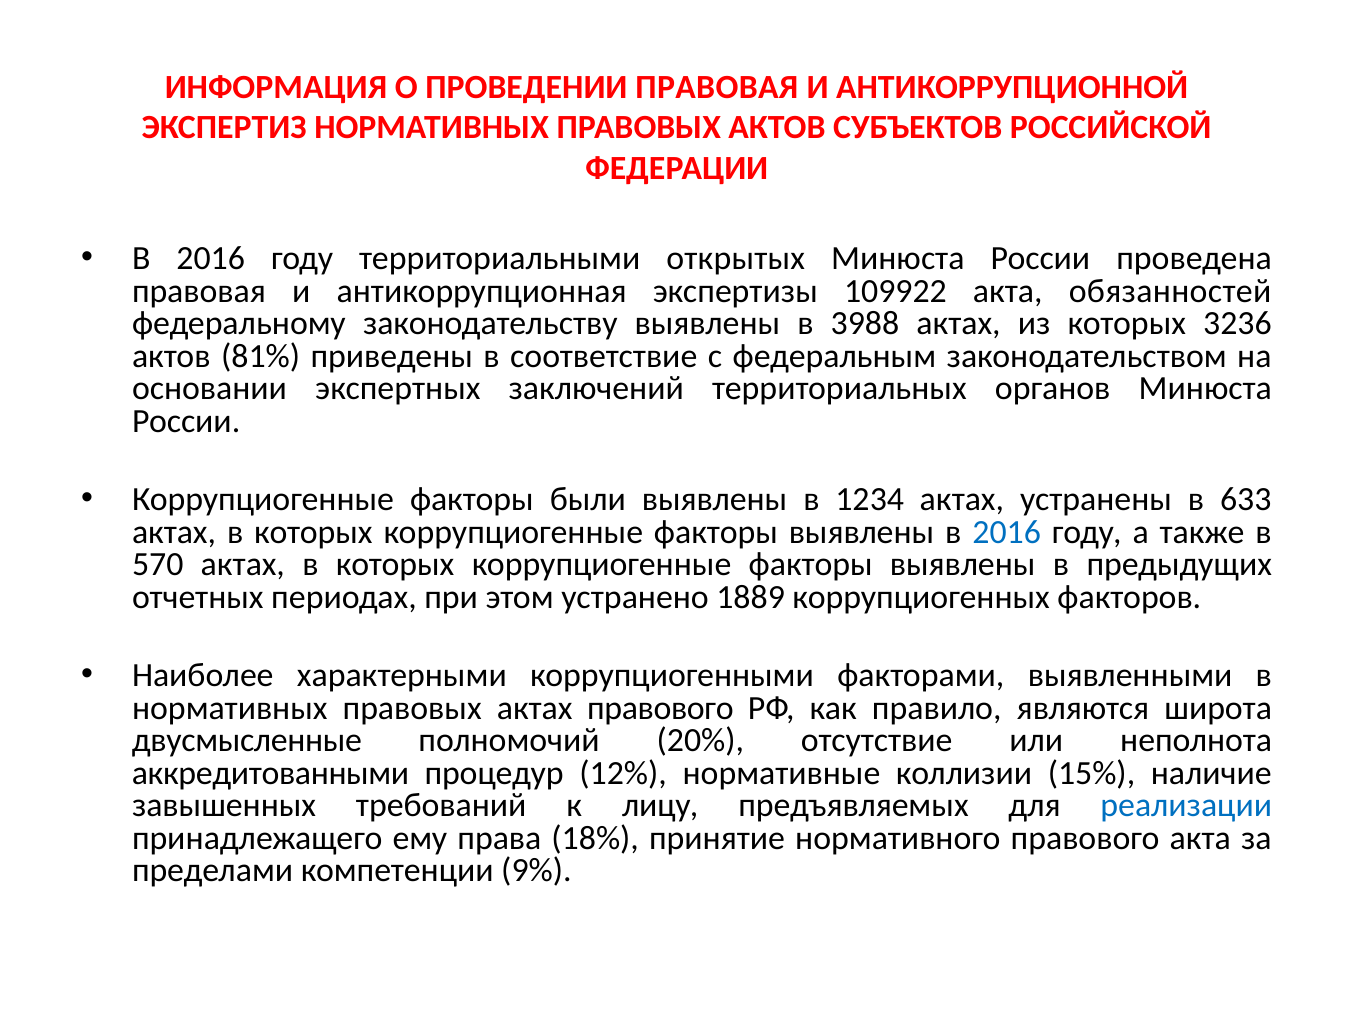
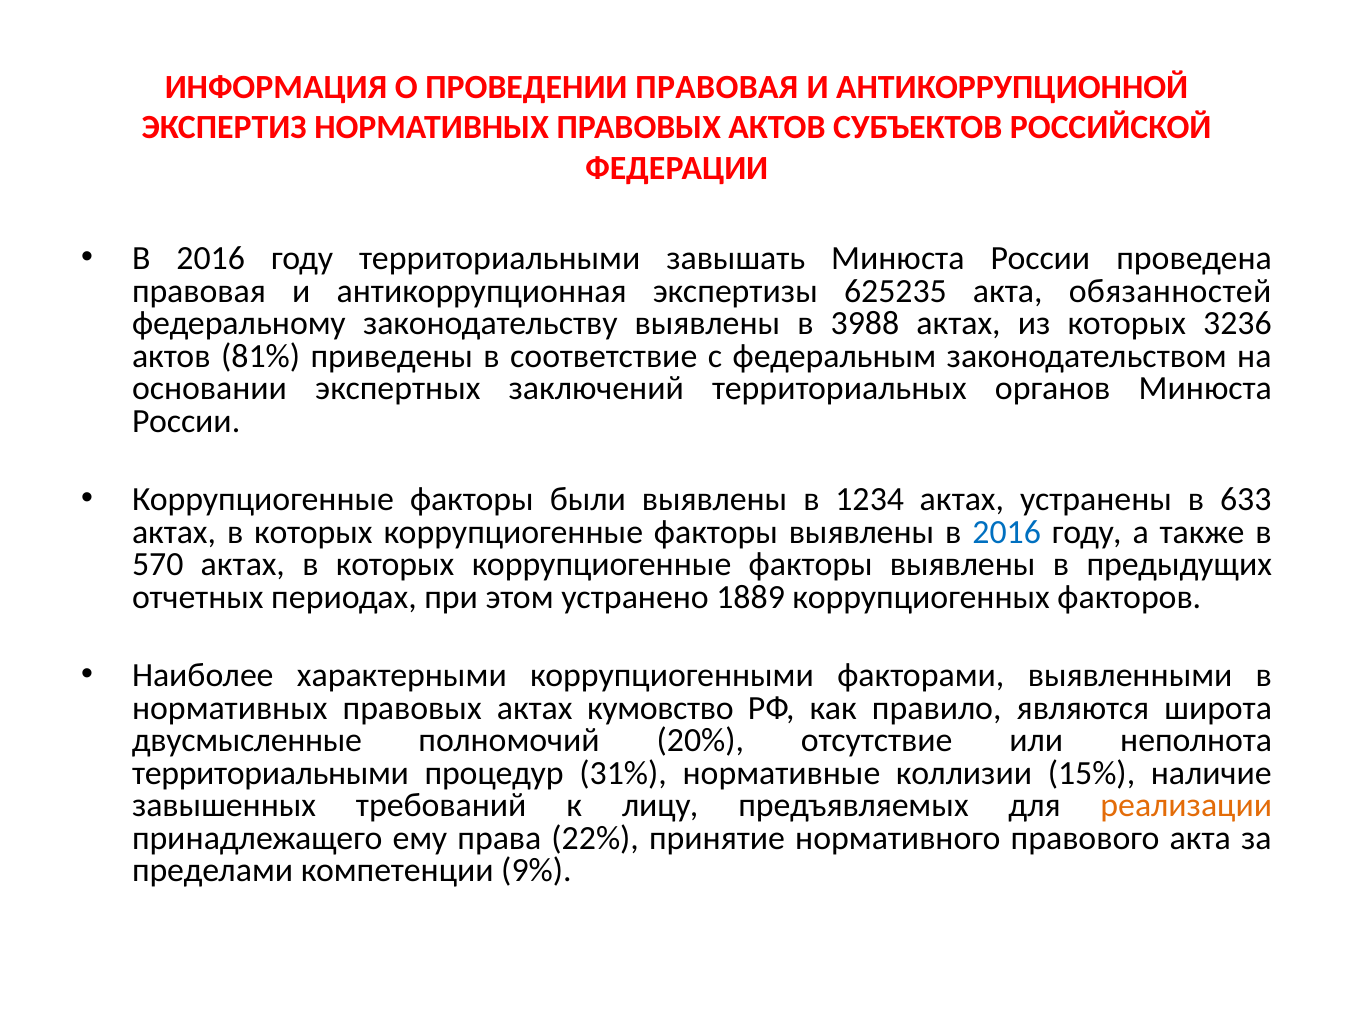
открытых: открытых -> завышать (736, 259)
109922: 109922 -> 625235 (895, 291)
актах правового: правового -> кумовство (660, 708)
аккредитованными: аккредитованными -> территориальными (271, 773)
12%: 12% -> 31% (623, 773)
реализации colour: blue -> orange (1186, 806)
18%: 18% -> 22% (595, 838)
